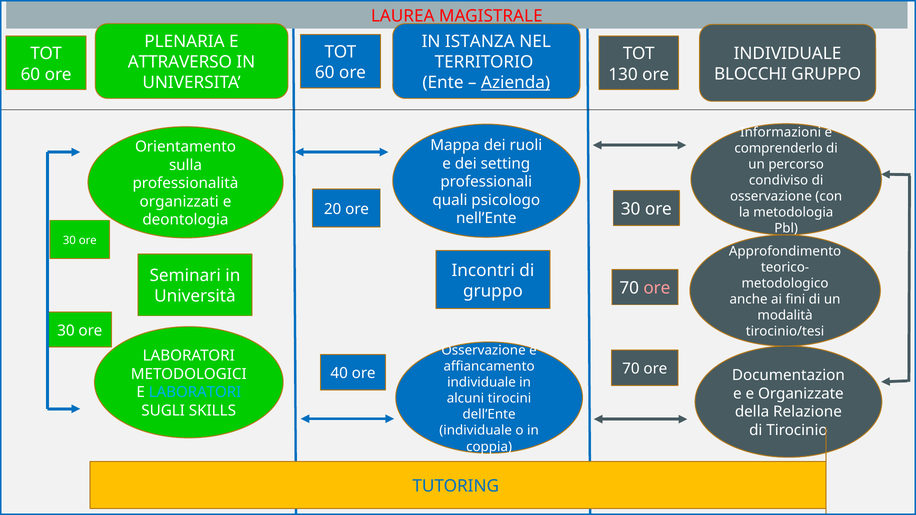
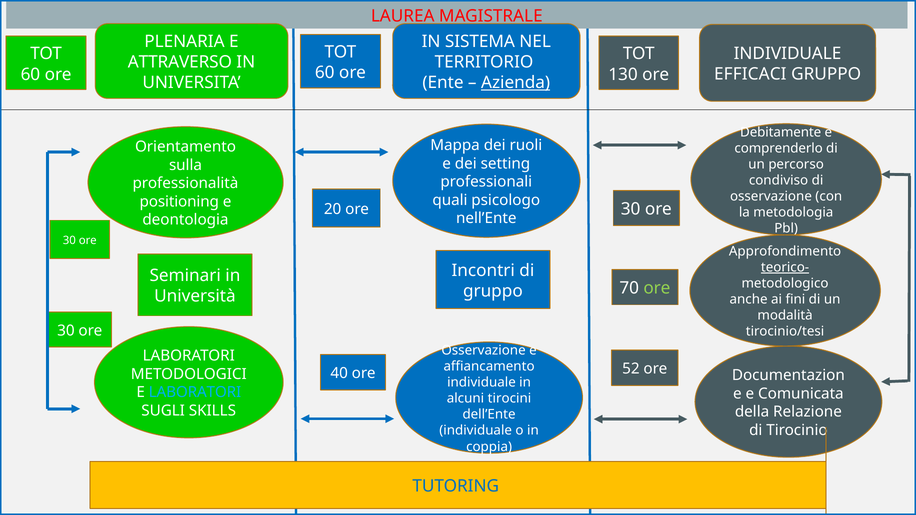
ISTANZA: ISTANZA -> SISTEMA (480, 42)
BLOCCHI: BLOCCHI -> EFFICACI (750, 74)
Informazioni: Informazioni -> Debitamente (781, 132)
organizzati: organizzati -> positioning (179, 202)
teorico- underline: none -> present (785, 267)
ore colour: pink -> light green (657, 288)
40 ore 70: 70 -> 52 (631, 369)
Organizzate: Organizzate -> Comunicata (801, 394)
